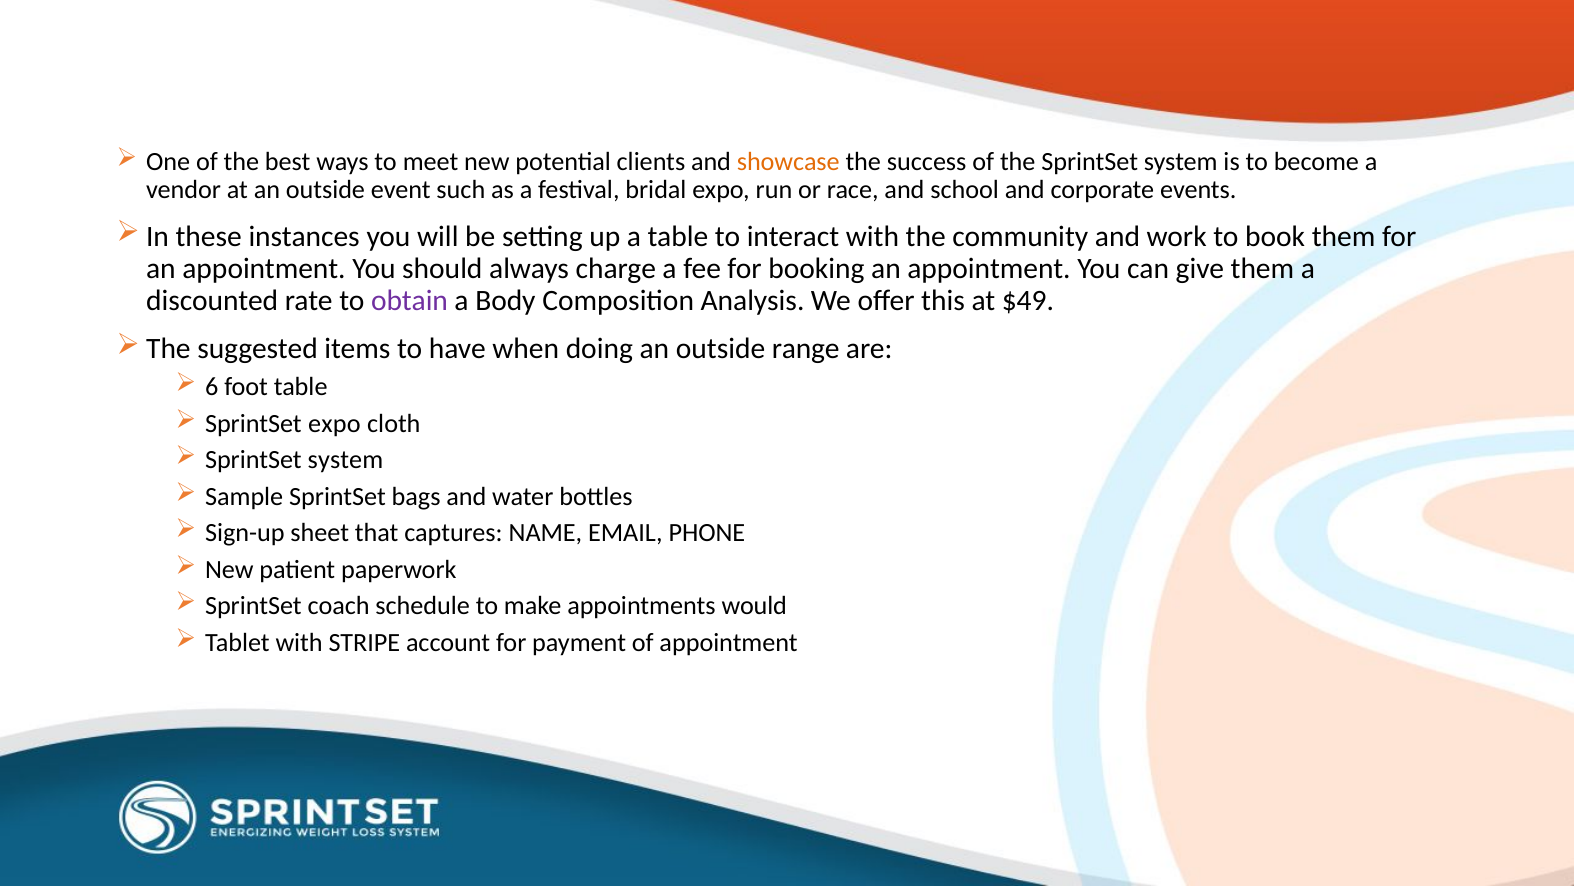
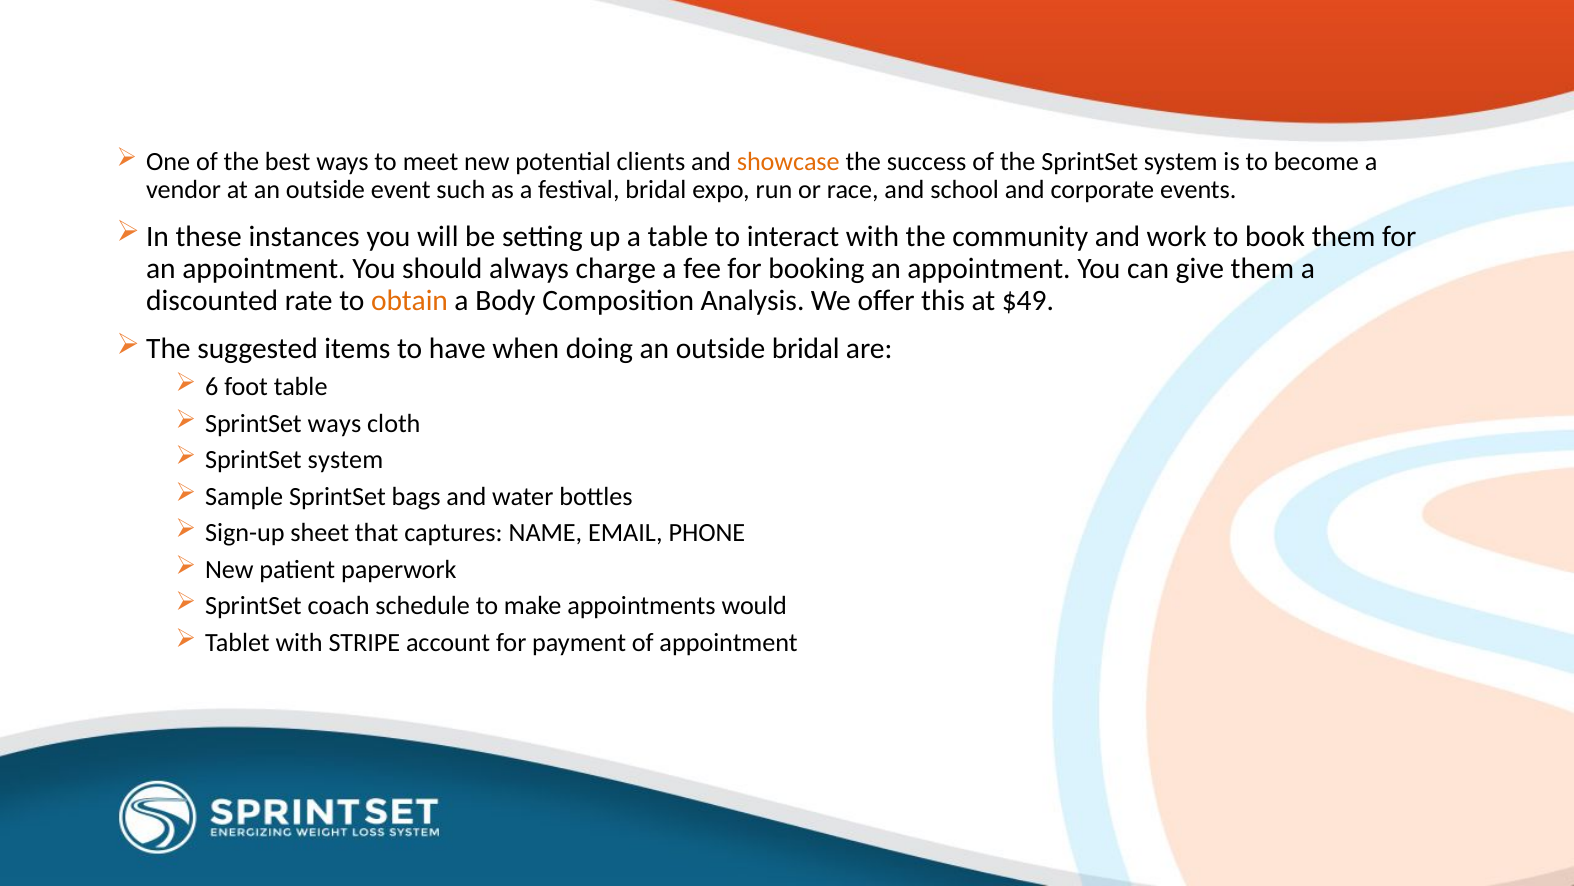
obtain colour: purple -> orange (410, 300)
outside range: range -> bridal (806, 348)
SprintSet expo: expo -> ways (334, 423)
